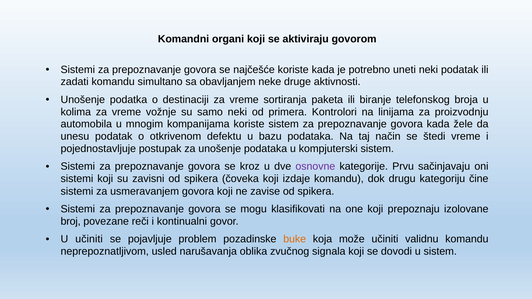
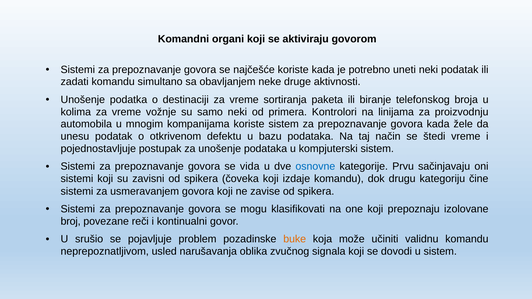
kroz: kroz -> vida (250, 167)
osnovne colour: purple -> blue (315, 167)
U učiniti: učiniti -> srušio (89, 239)
